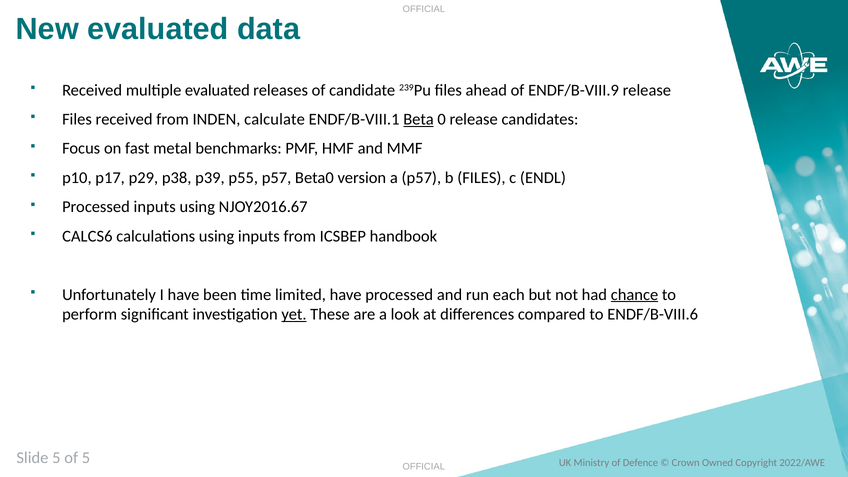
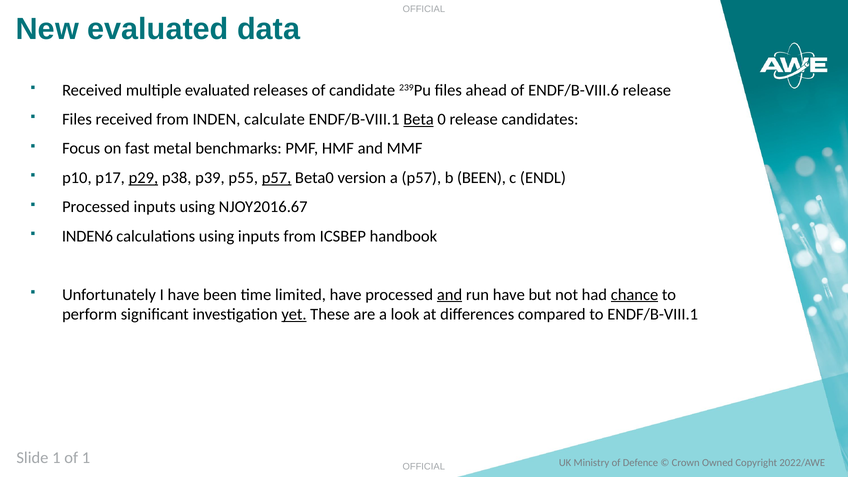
ENDF/B-VIII.9: ENDF/B-VIII.9 -> ENDF/B-VIII.6 (574, 90)
p29 underline: none -> present (143, 178)
p57 underline: none -> present (277, 178)
b FILES: FILES -> BEEN (481, 178)
CALCS6: CALCS6 -> INDEN6 (87, 236)
and underline: none -> present (450, 295)
run each: each -> have (509, 295)
to ENDF/B-VIII.6: ENDF/B-VIII.6 -> ENDF/B-VIII.1 (653, 314)
Slide 5: 5 -> 1 (56, 458)
of 5: 5 -> 1 (86, 458)
